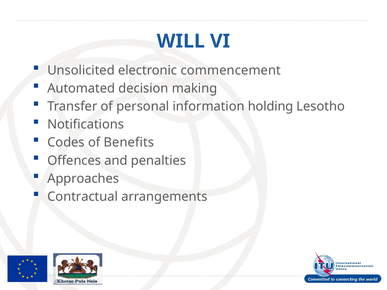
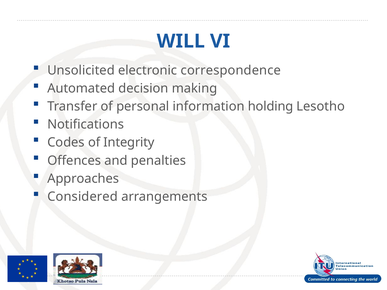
commencement: commencement -> correspondence (231, 70)
Benefits: Benefits -> Integrity (129, 143)
Contractual: Contractual -> Considered (83, 197)
